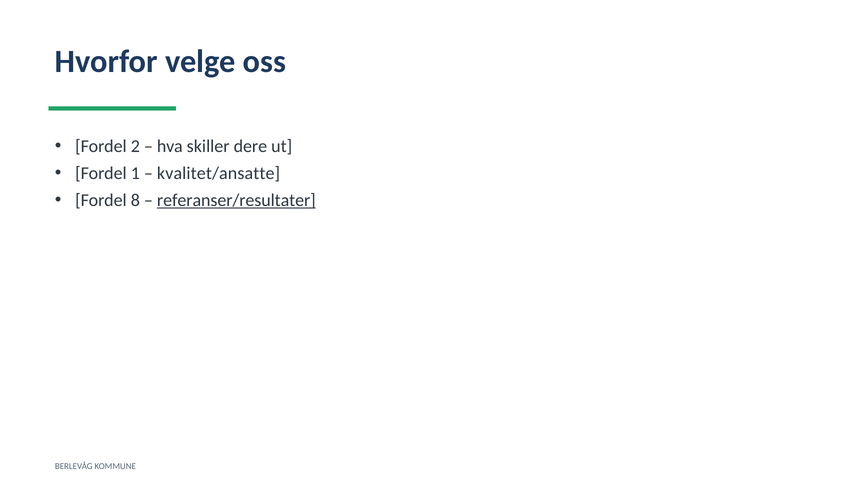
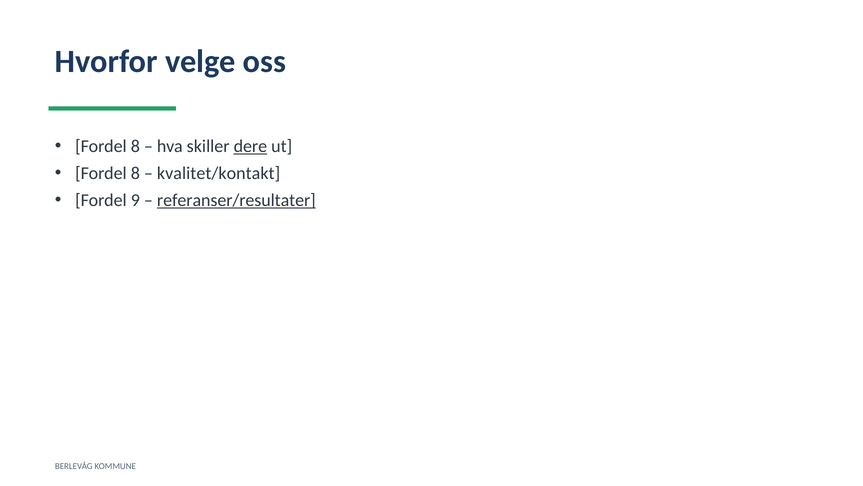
2: 2 -> 8 (135, 146)
dere underline: none -> present (250, 146)
1: 1 -> 8 (135, 173)
kvalitet/ansatte: kvalitet/ansatte -> kvalitet/kontakt (219, 173)
8: 8 -> 9 (135, 200)
